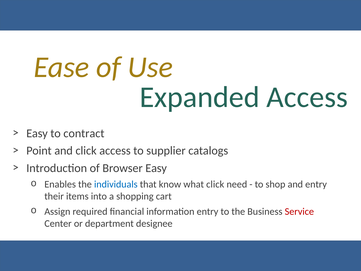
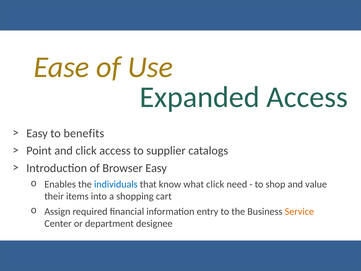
contract: contract -> benefits (84, 133)
and entry: entry -> value (316, 184)
Service colour: red -> orange (299, 211)
